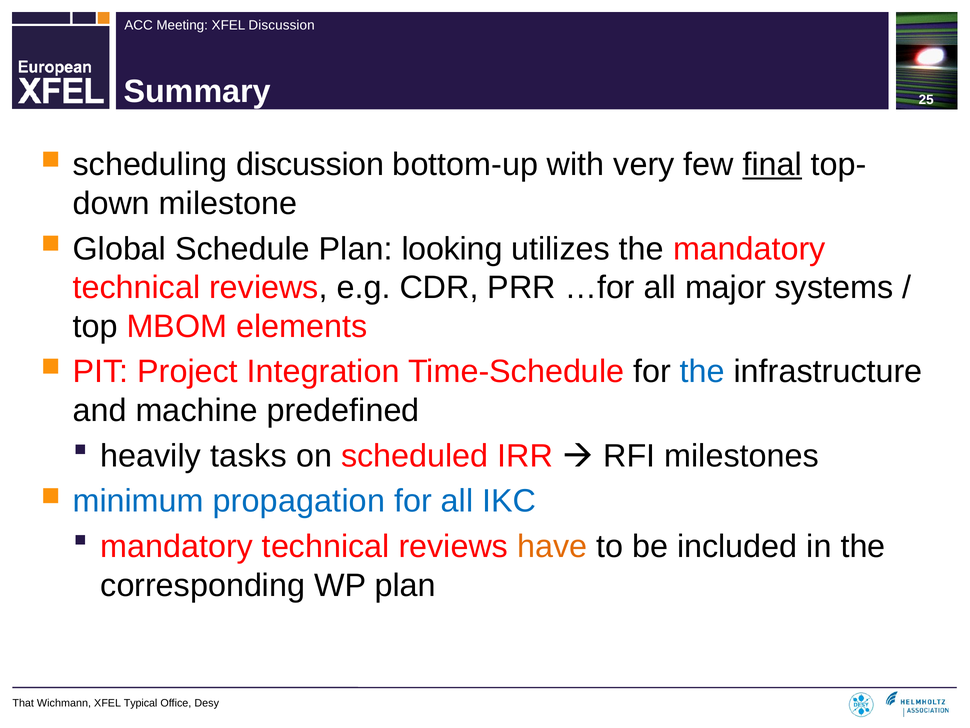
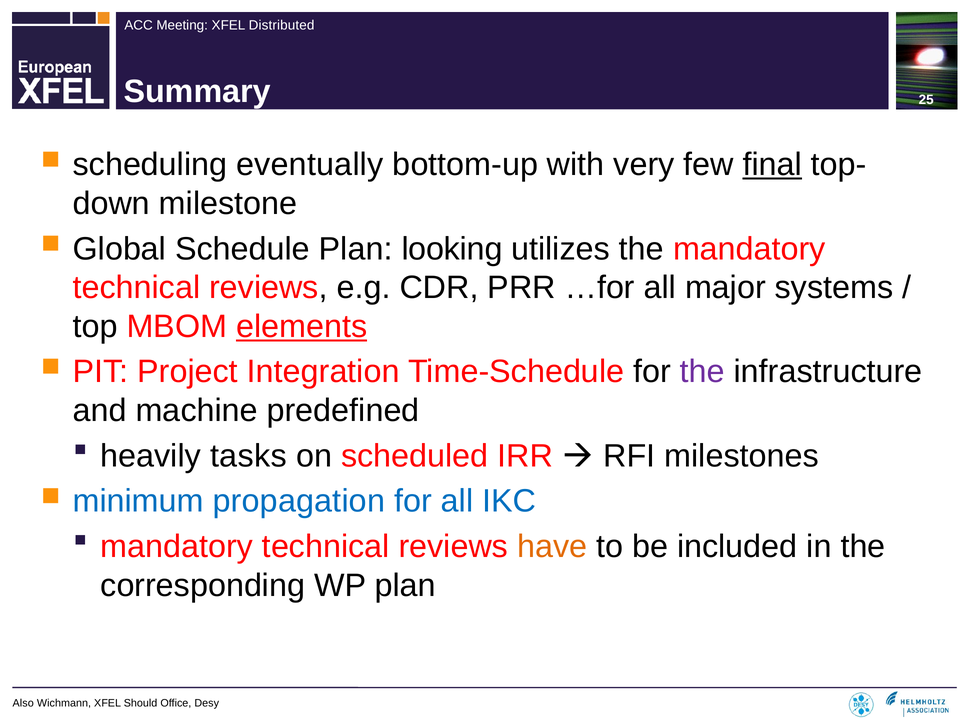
XFEL Discussion: Discussion -> Distributed (282, 25)
scheduling discussion: discussion -> eventually (310, 165)
elements underline: none -> present (302, 326)
the colour: blue -> purple (702, 372)
That: That -> Also (23, 703)
Typical: Typical -> Should (141, 703)
